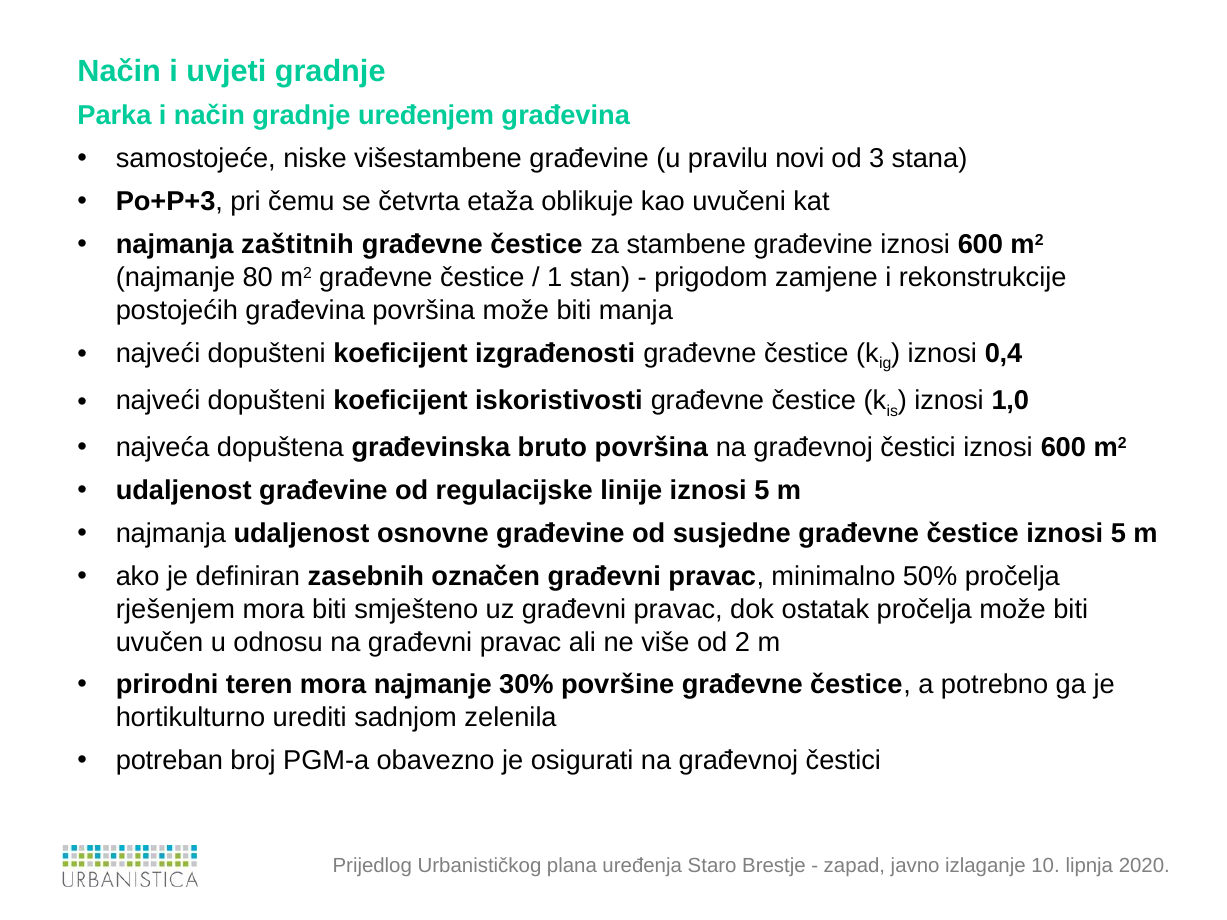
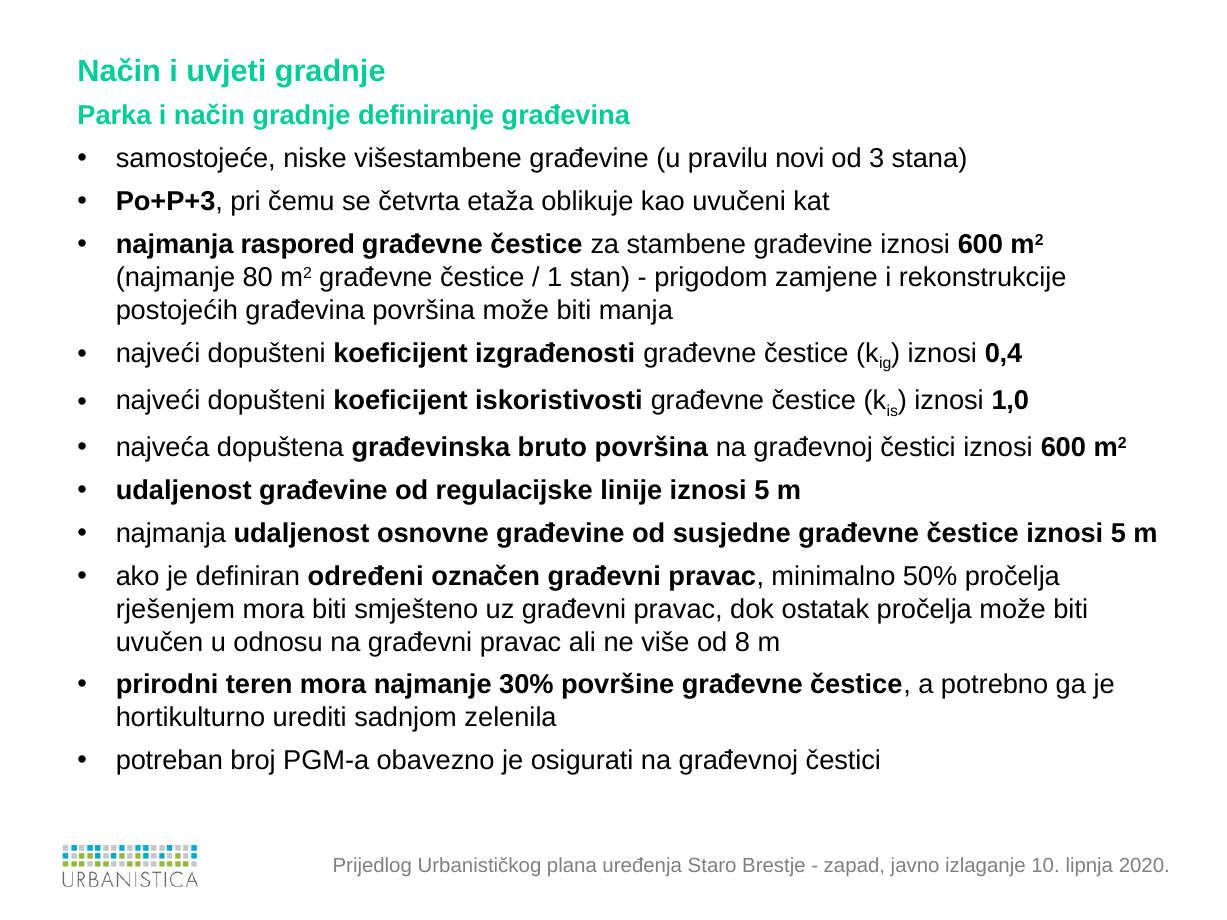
uređenjem: uređenjem -> definiranje (426, 116)
zaštitnih: zaštitnih -> raspored (298, 245)
zasebnih: zasebnih -> određeni (366, 577)
2: 2 -> 8 (742, 642)
